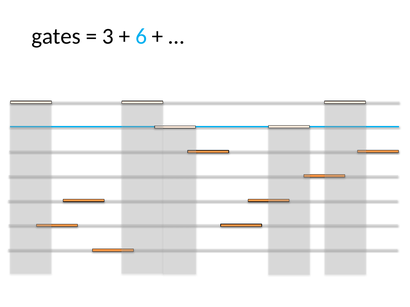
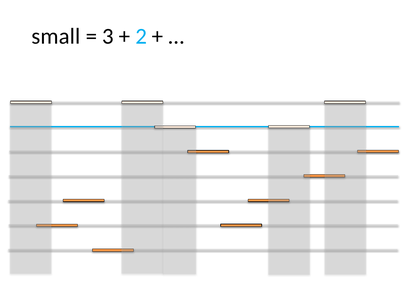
gates: gates -> small (56, 36)
6: 6 -> 2 (141, 36)
